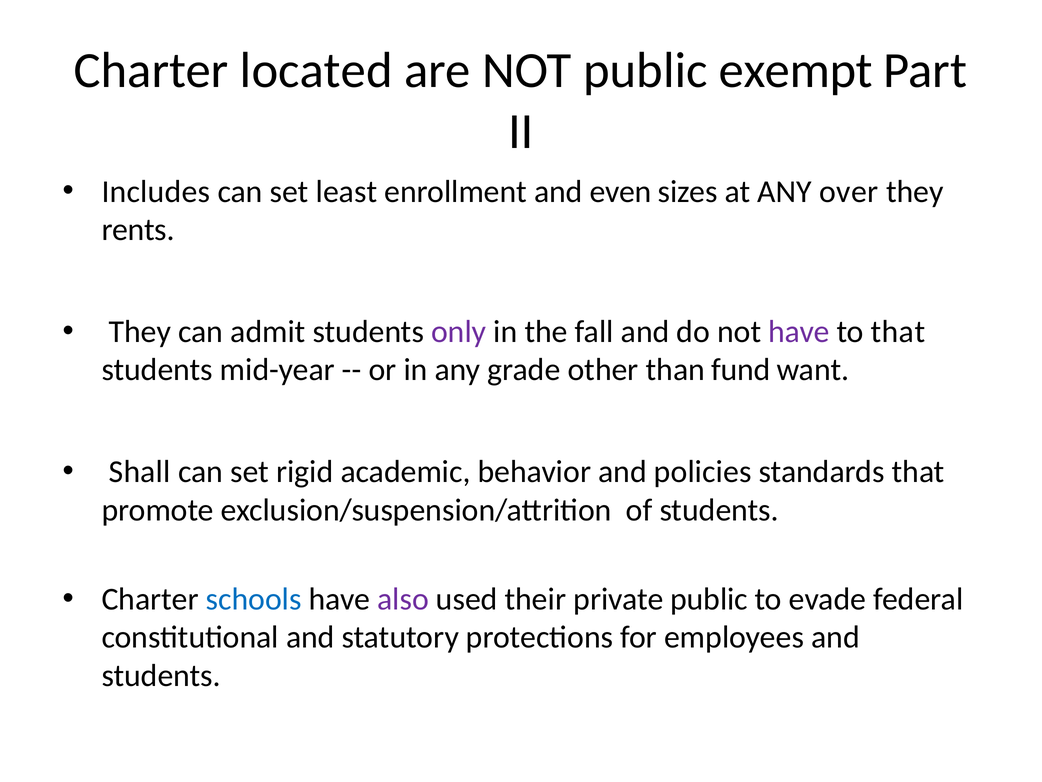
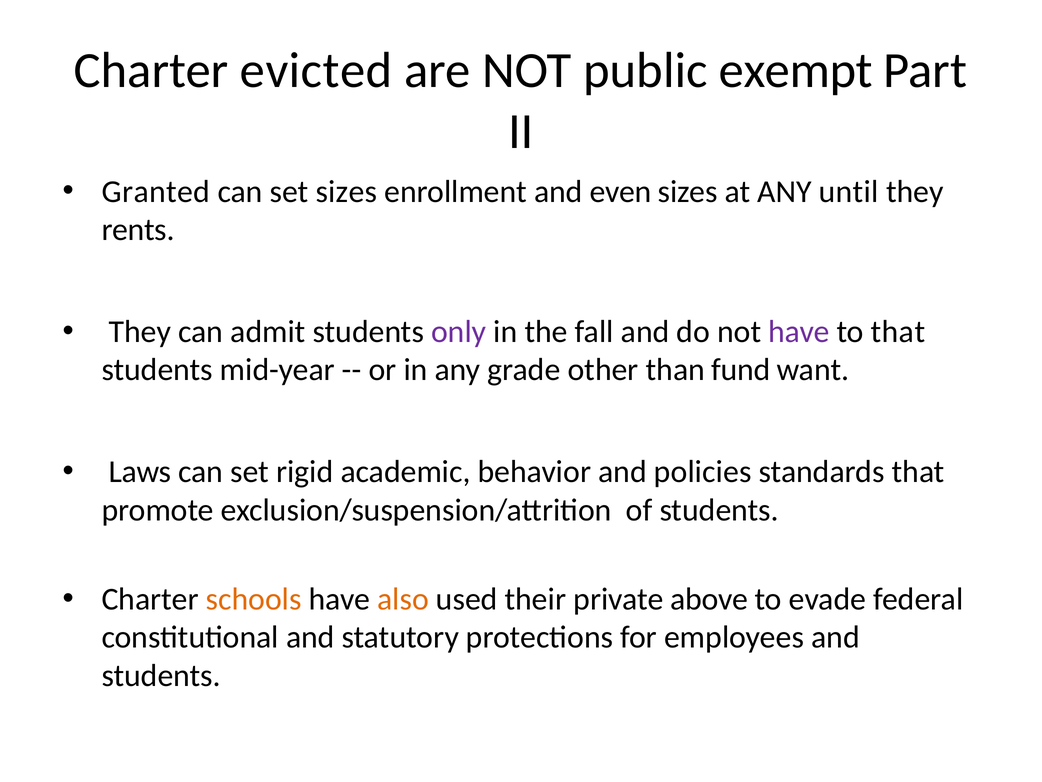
located: located -> evicted (316, 70)
Includes: Includes -> Granted (156, 192)
set least: least -> sizes (346, 192)
over: over -> until (849, 192)
Shall: Shall -> Laws (140, 472)
schools colour: blue -> orange (254, 599)
also colour: purple -> orange (403, 599)
private public: public -> above (709, 599)
